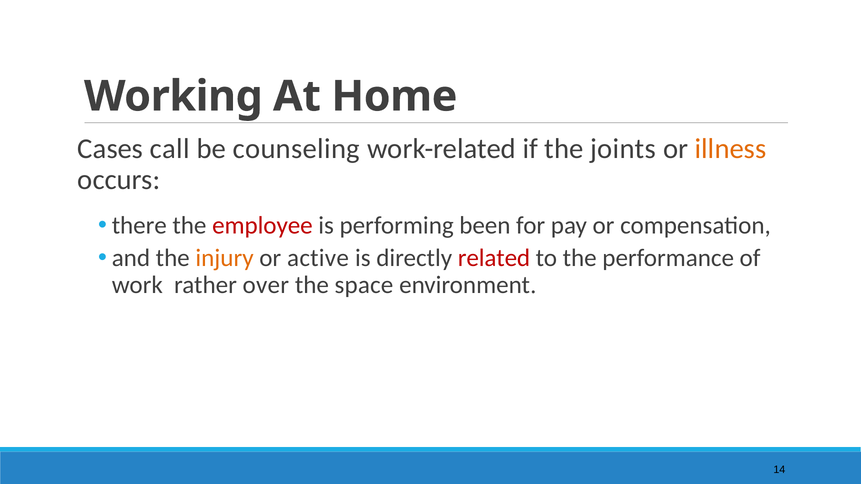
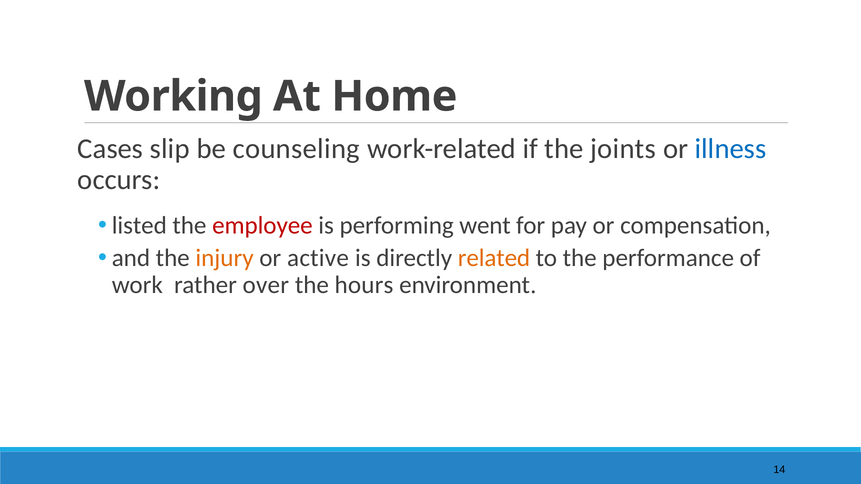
call: call -> slip (170, 149)
illness colour: orange -> blue (731, 149)
there: there -> listed (139, 226)
been: been -> went (485, 226)
related colour: red -> orange (494, 258)
space: space -> hours (364, 285)
